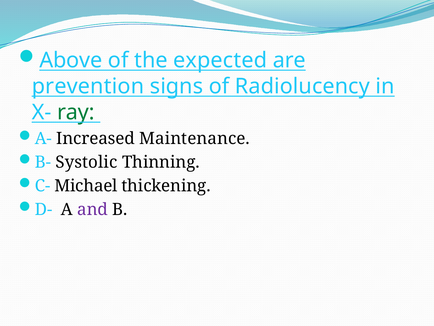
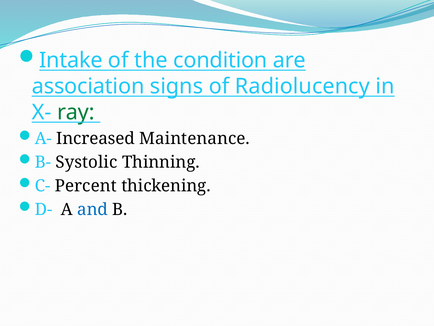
Above: Above -> Intake (71, 60)
expected: expected -> condition (220, 60)
prevention: prevention -> association (88, 86)
Michael: Michael -> Percent (86, 186)
and colour: purple -> blue (93, 209)
